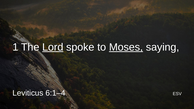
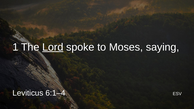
Moses underline: present -> none (126, 47)
